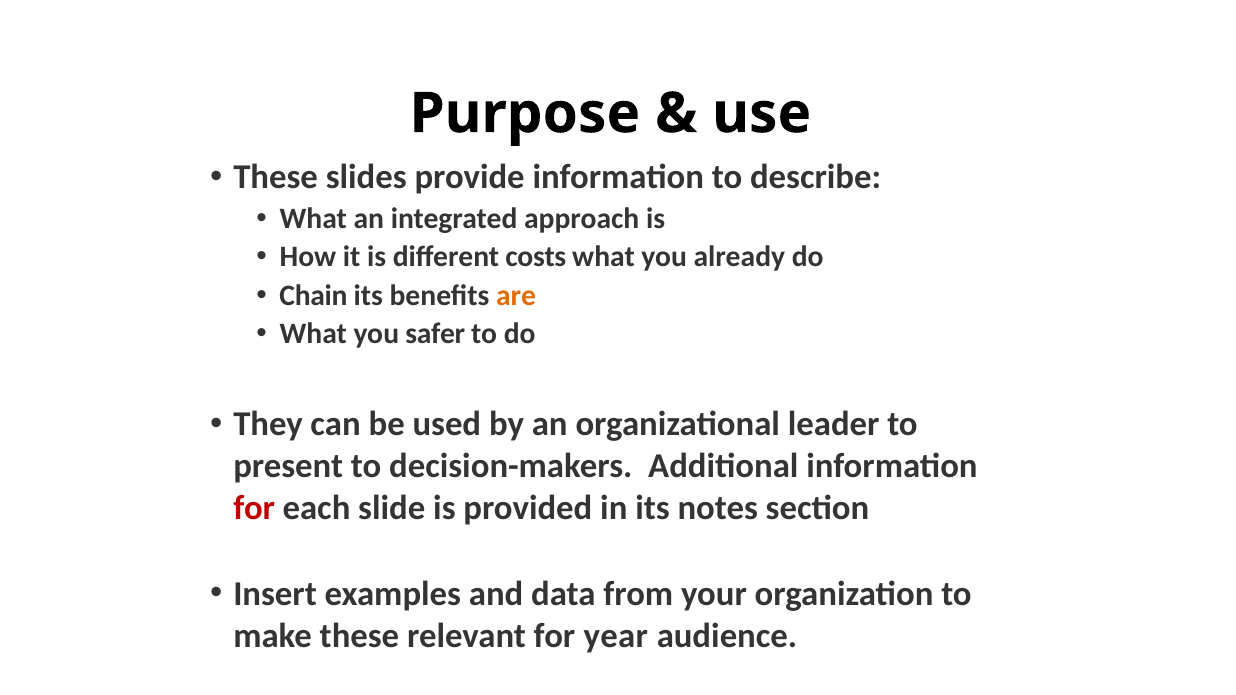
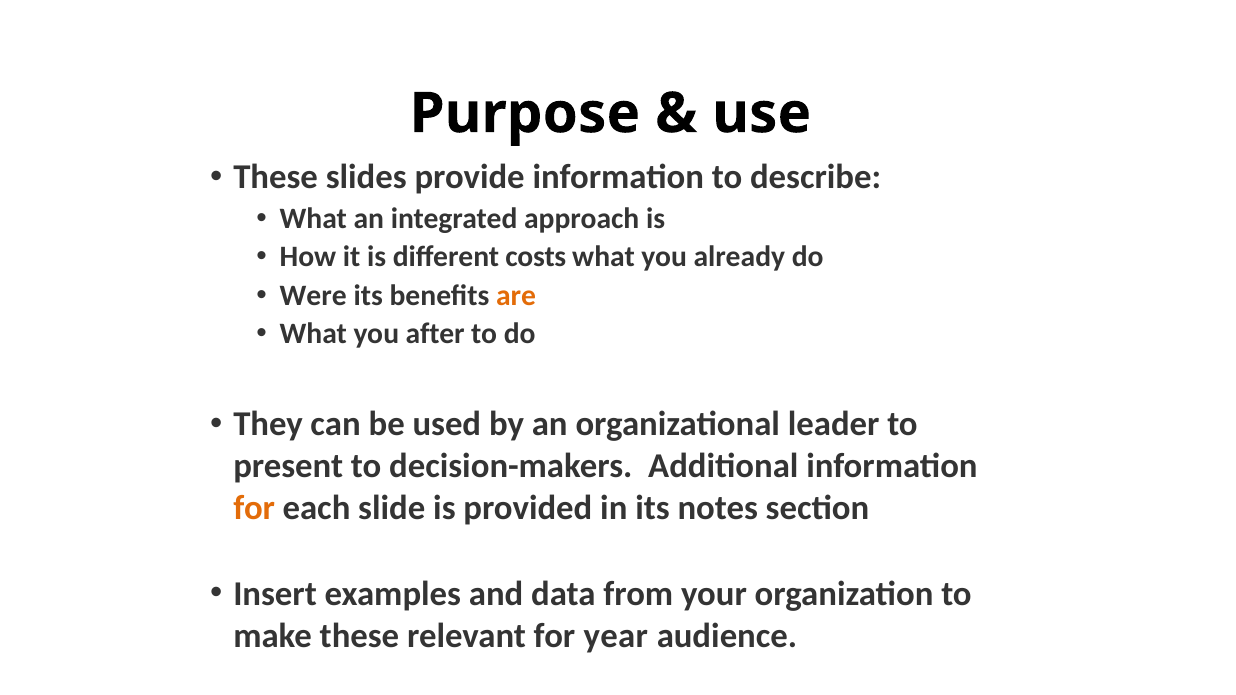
Chain: Chain -> Were (313, 296)
safer: safer -> after (435, 334)
for colour: red -> orange (254, 508)
